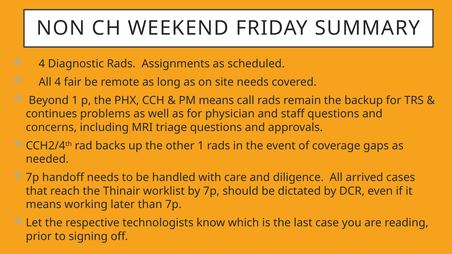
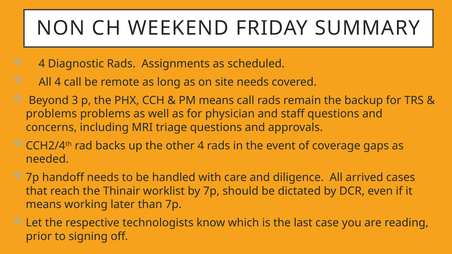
4 fair: fair -> call (73, 82)
Beyond 1: 1 -> 3 (75, 100)
continues: continues -> problems (51, 114)
other 1: 1 -> 4 (201, 146)
